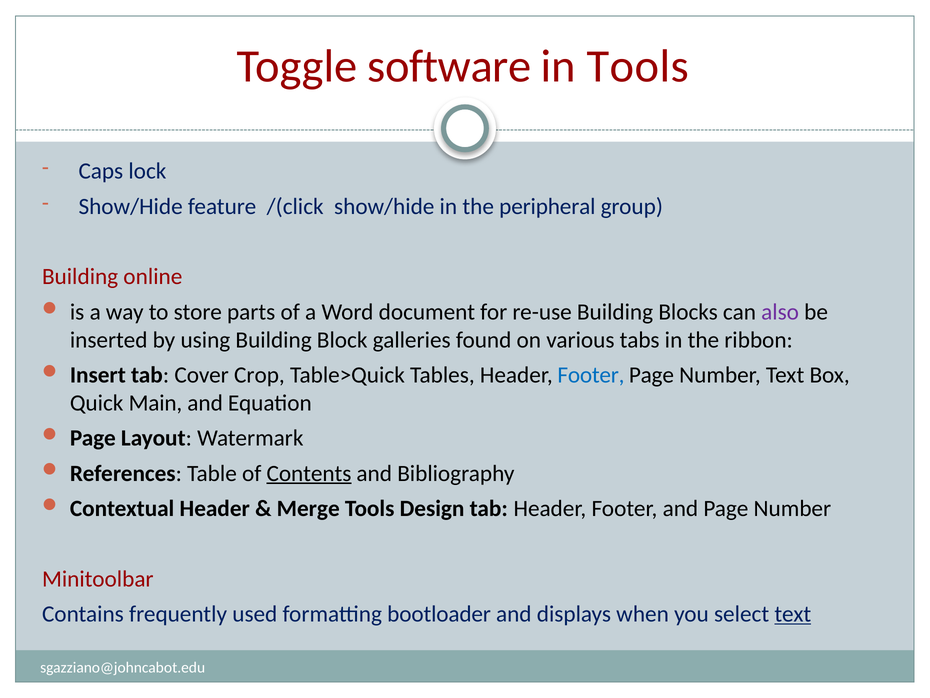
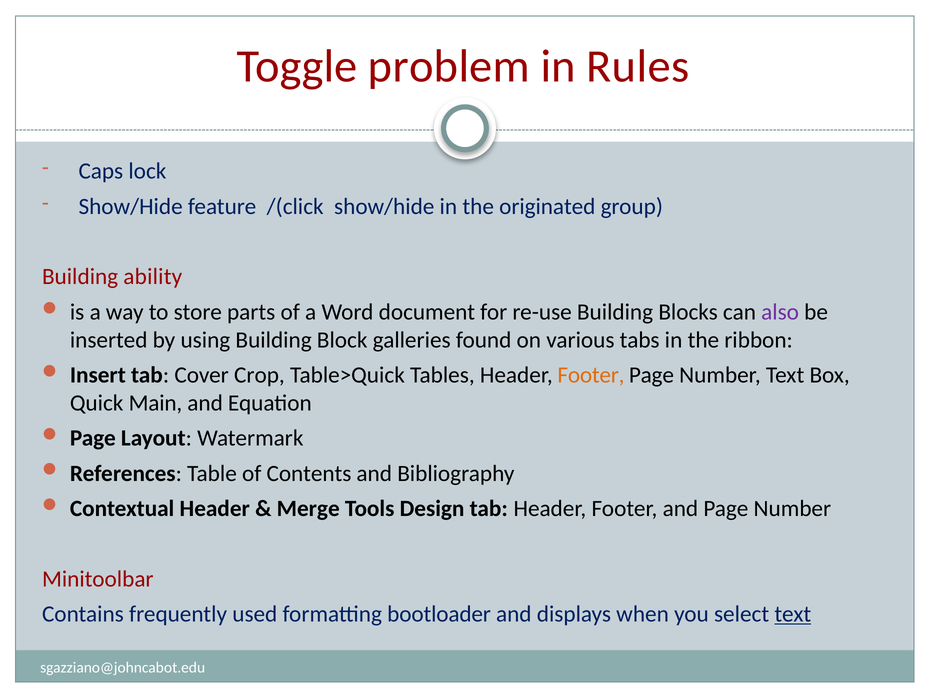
software: software -> problem (449, 66)
in Tools: Tools -> Rules (638, 66)
peripheral: peripheral -> originated (547, 206)
online: online -> ability (153, 277)
Footer colour: blue -> orange (591, 375)
Contents underline: present -> none (309, 473)
